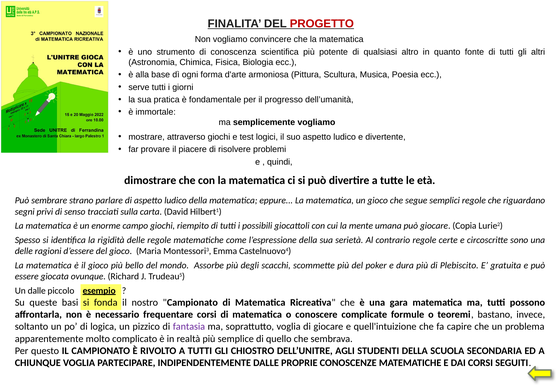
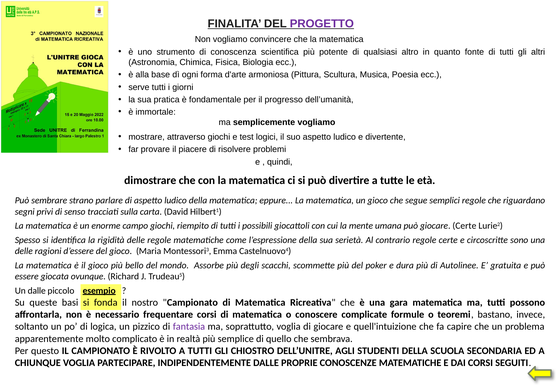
PROGETTO colour: red -> purple (322, 24)
giocare Copia: Copia -> Certe (464, 226)
Plebiscito: Plebiscito -> Autolinee (459, 265)
